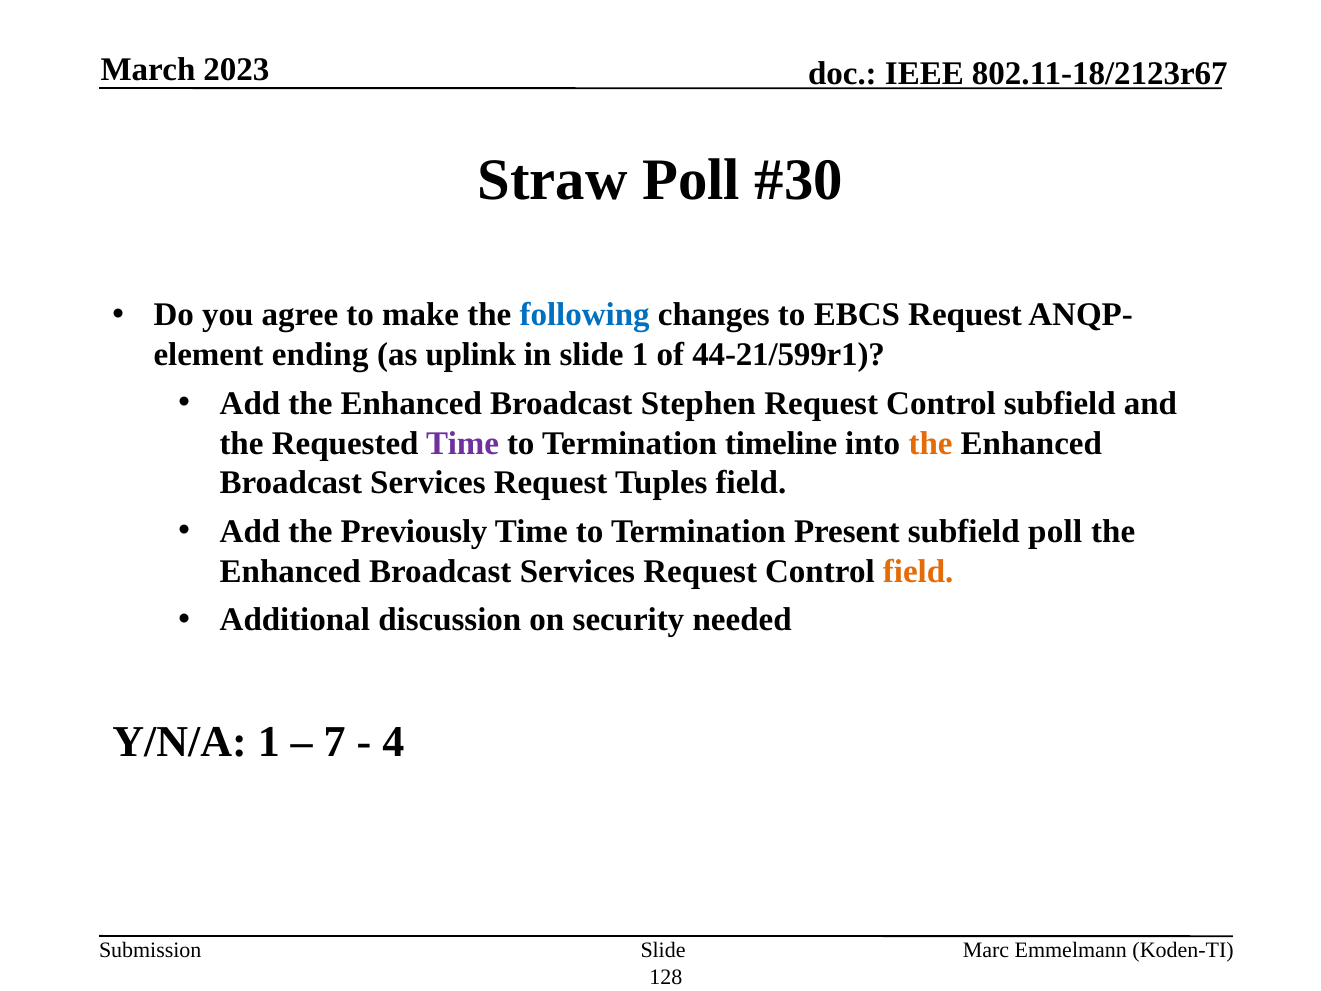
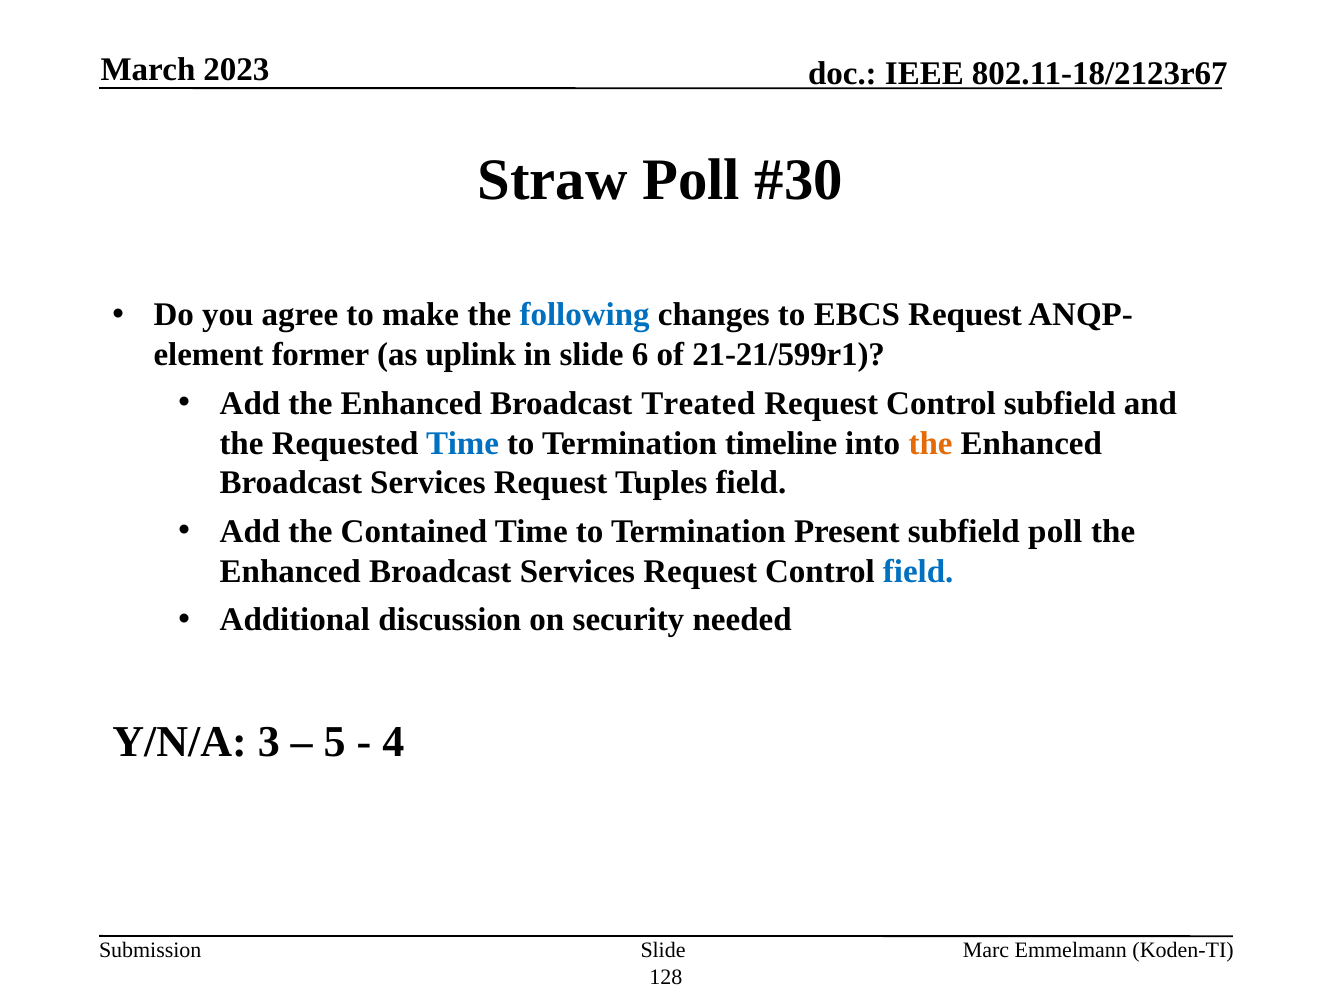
ending: ending -> former (320, 355)
slide 1: 1 -> 6 (640, 355)
44-21/599r1: 44-21/599r1 -> 21-21/599r1 (789, 355)
Stephen: Stephen -> Treated (698, 403)
Time colour: purple -> blue (462, 443)
Previously: Previously -> Contained (414, 531)
field colour: orange -> blue (918, 571)
Y/N/A 1: 1 -> 3 (269, 742)
7: 7 -> 5 (335, 742)
